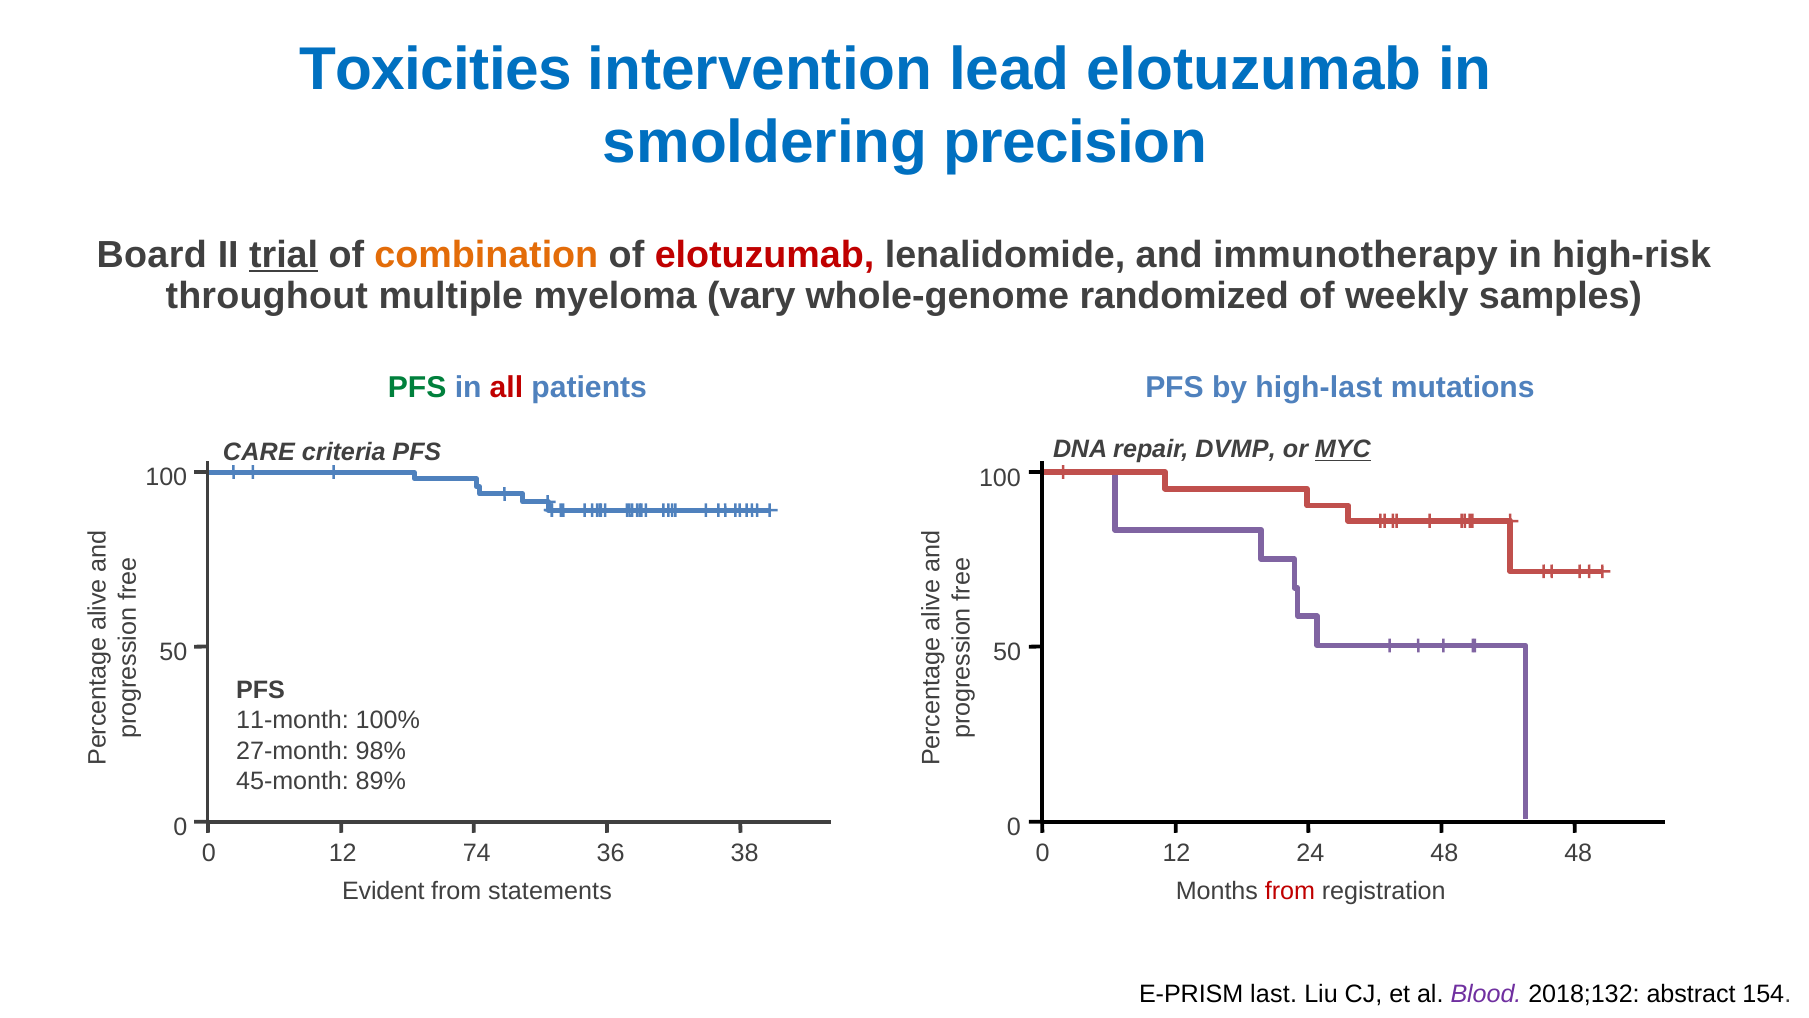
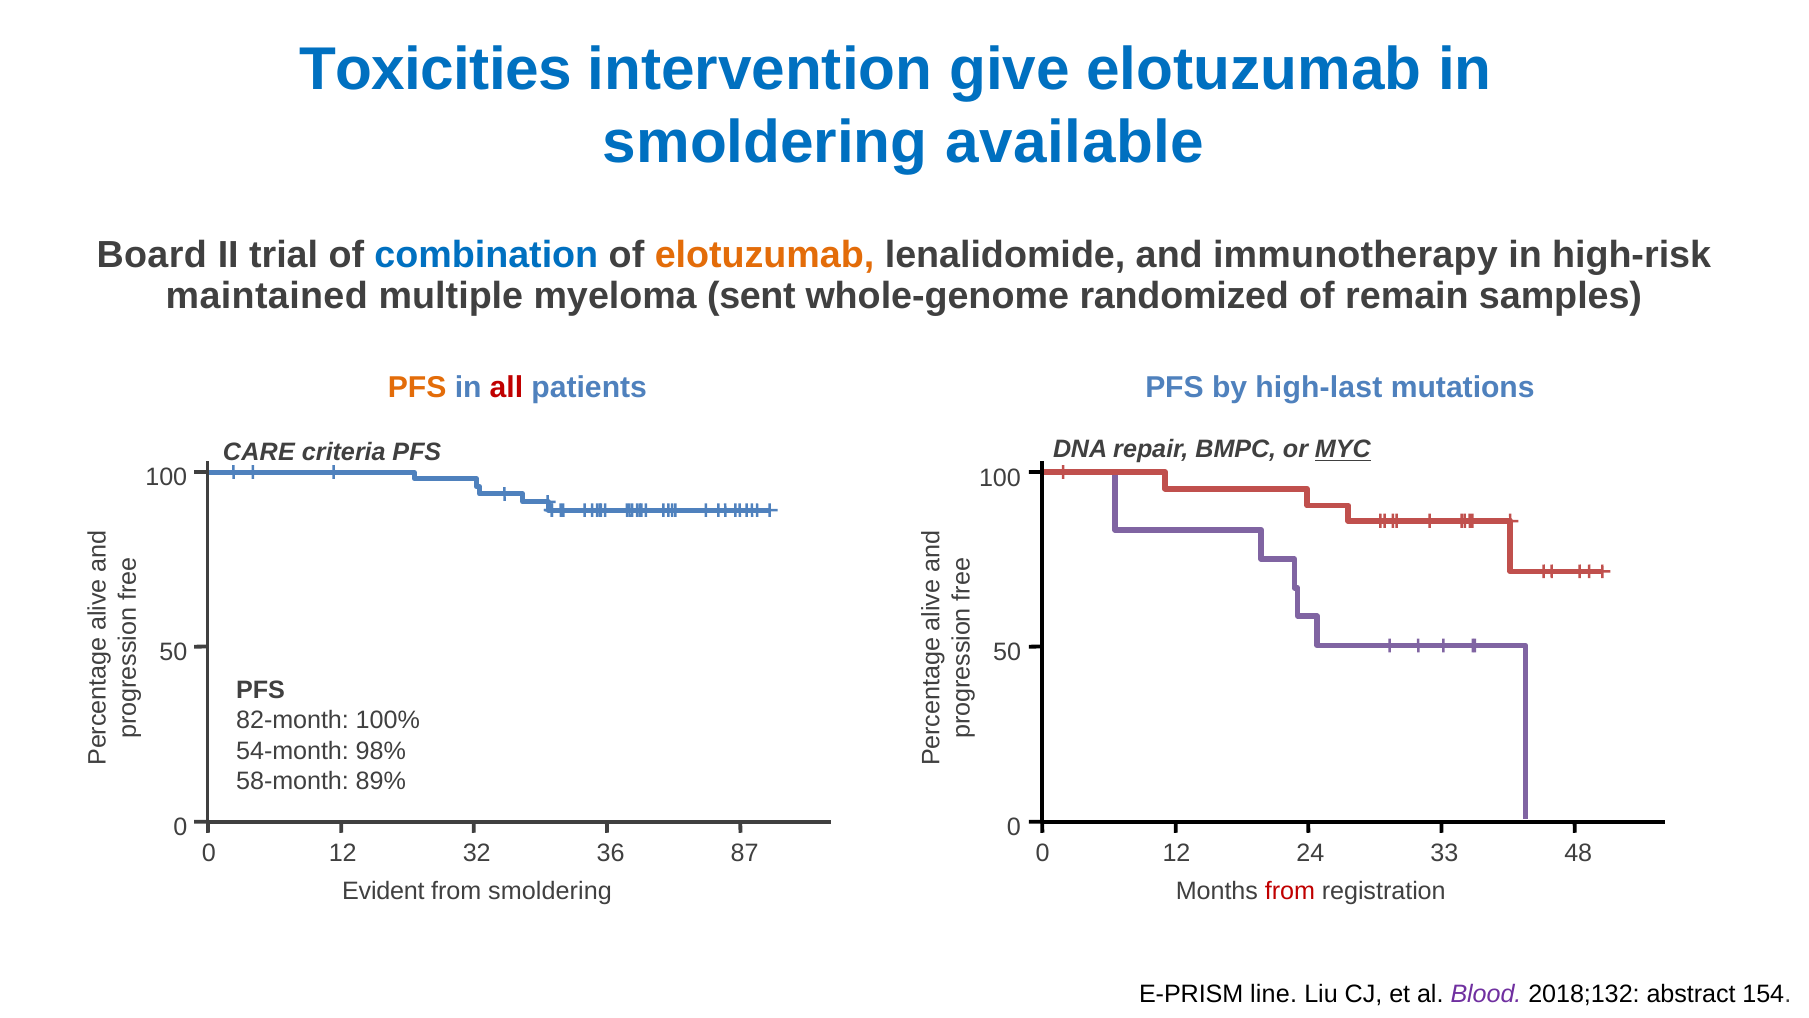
lead: lead -> give (1010, 70)
precision: precision -> available (1075, 142)
trial underline: present -> none (284, 255)
combination colour: orange -> blue (486, 255)
elotuzumab colour: red -> orange (765, 255)
throughout: throughout -> maintained (267, 296)
vary: vary -> sent (751, 296)
weekly: weekly -> remain (1407, 296)
PFS colour: green -> orange (417, 388)
DVMP: DVMP -> BMPC (1236, 449)
11-month: 11-month -> 82-month (292, 720)
27-month: 27-month -> 54-month (292, 750)
45-month: 45-month -> 58-month (292, 781)
74: 74 -> 32 (477, 853)
38: 38 -> 87 (745, 853)
24 48: 48 -> 33 (1444, 853)
from statements: statements -> smoldering (550, 891)
last: last -> line (1274, 994)
